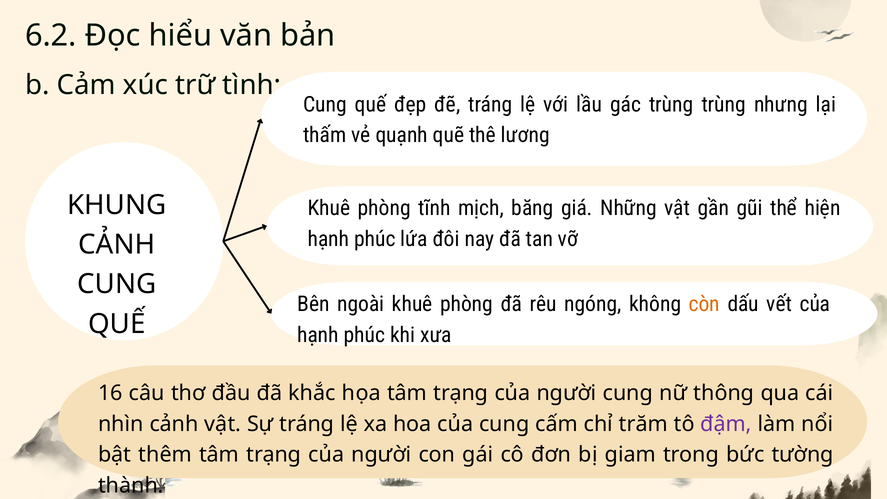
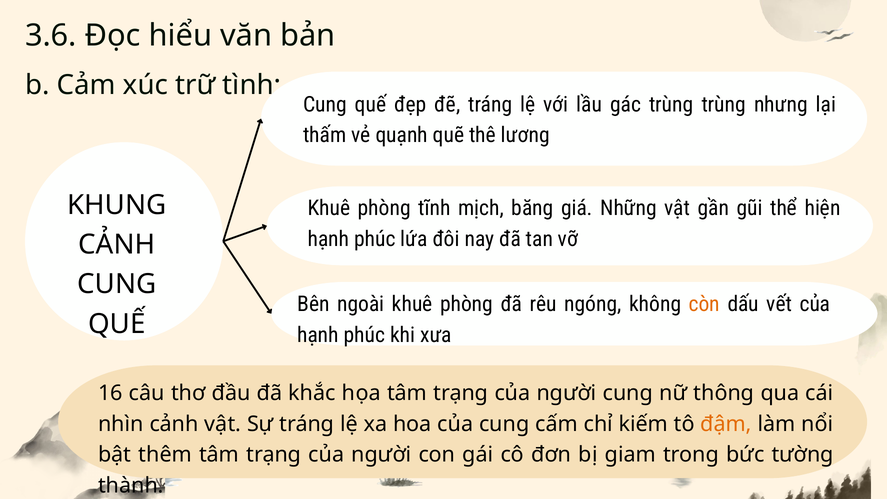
6.2: 6.2 -> 3.6 (51, 36)
trăm: trăm -> kiếm (643, 424)
đậm colour: purple -> orange (726, 424)
